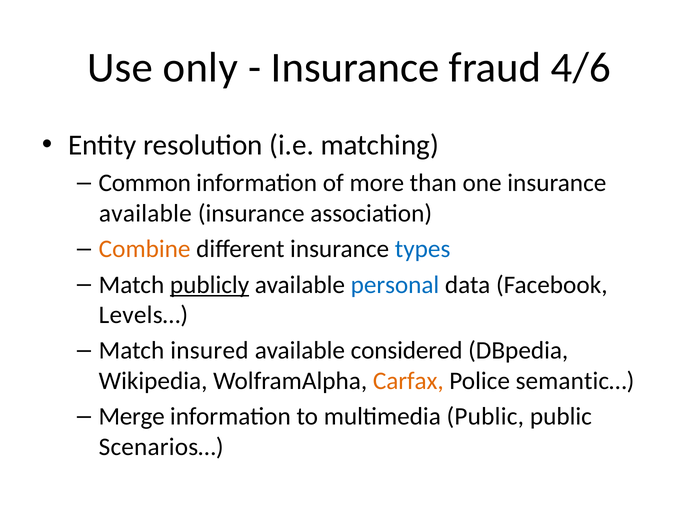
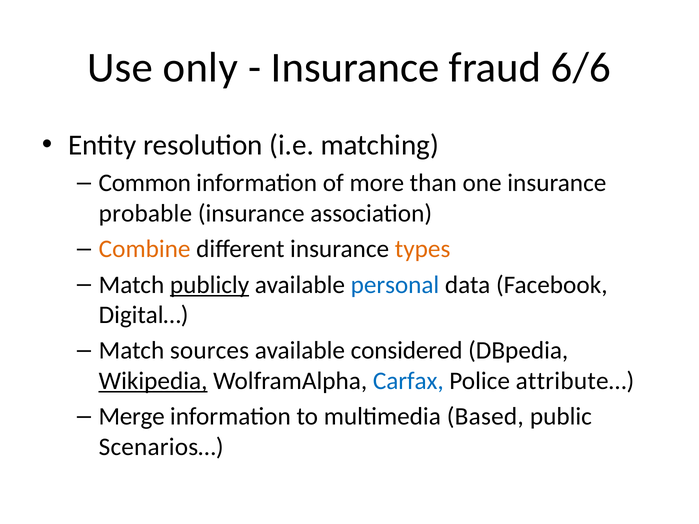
4/6: 4/6 -> 6/6 (581, 68)
available: available -> probable (145, 213)
types colour: blue -> orange (423, 249)
Levels…: Levels… -> Digital… (144, 315)
insured: insured -> sources (210, 351)
Wikipedia underline: none -> present (153, 381)
Carfax colour: orange -> blue (408, 381)
semantic…: semantic… -> attribute… (575, 381)
multimedia Public: Public -> Based (485, 417)
